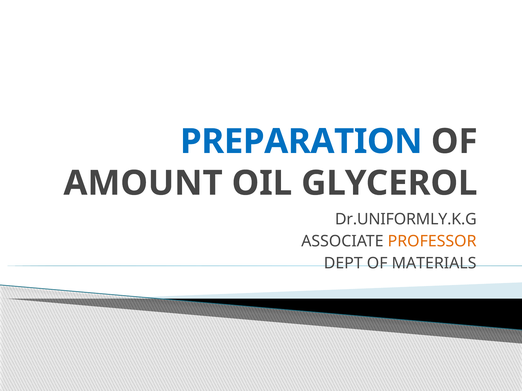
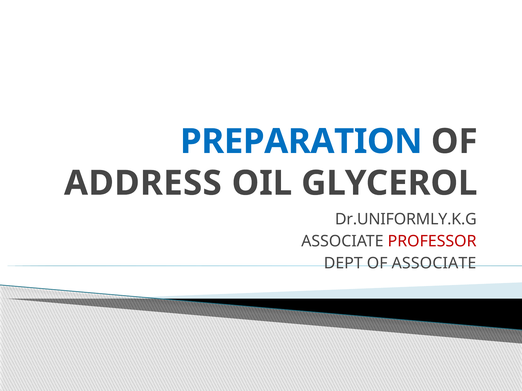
AMOUNT: AMOUNT -> ADDRESS (143, 183)
PROFESSOR colour: orange -> red (432, 241)
OF MATERIALS: MATERIALS -> ASSOCIATE (434, 263)
